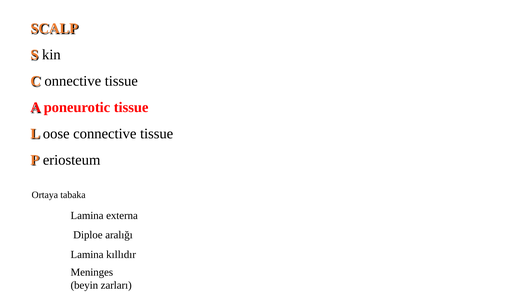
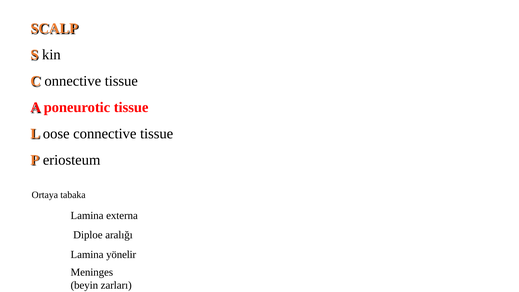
kıllıdır: kıllıdır -> yönelir (121, 254)
